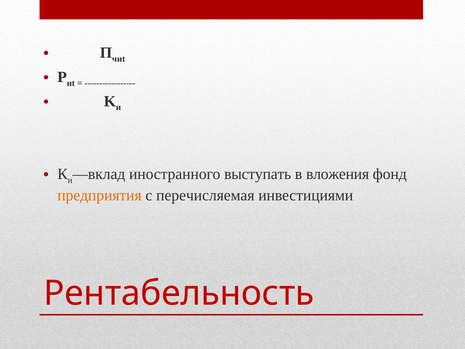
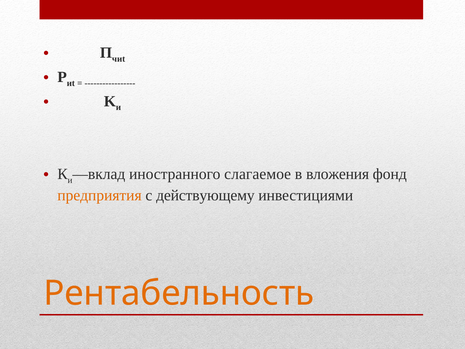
выступать: выступать -> слагаемое (258, 174)
перечисляемая: перечисляемая -> действующему (205, 195)
Рентабельность colour: red -> orange (179, 293)
